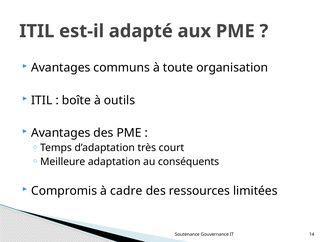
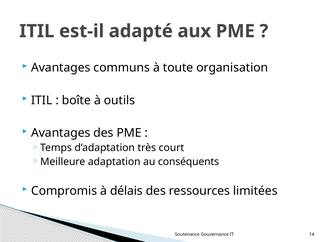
cadre: cadre -> délais (126, 190)
